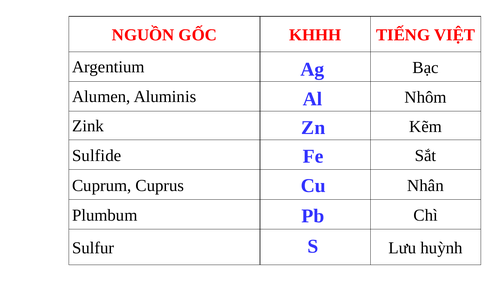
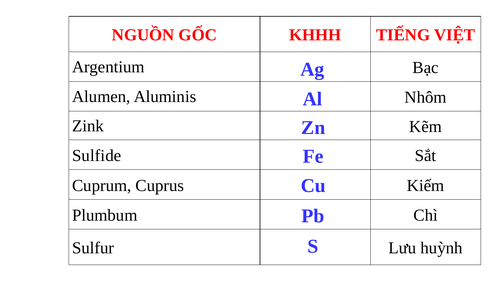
Nhân: Nhân -> Kiếm (426, 186)
